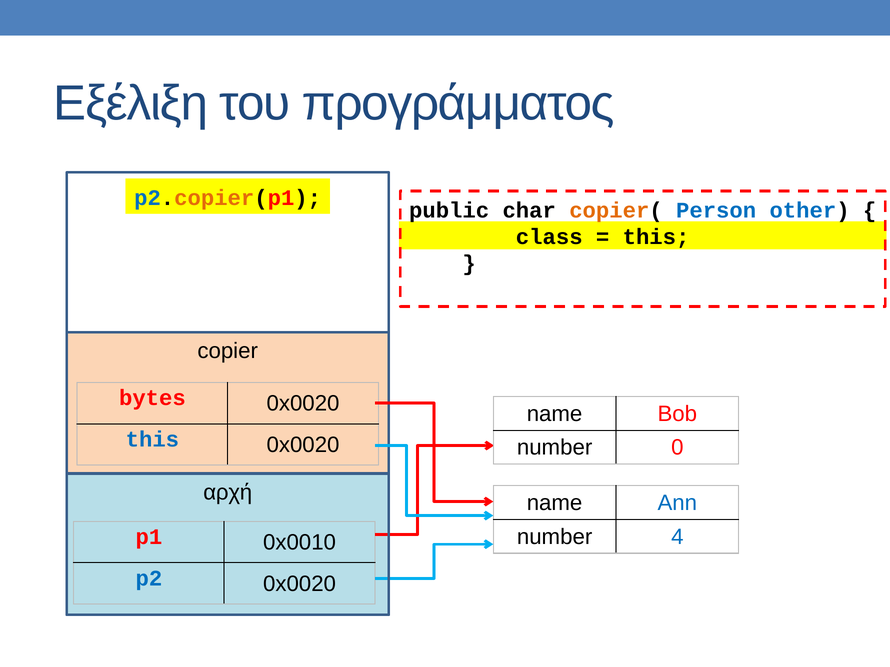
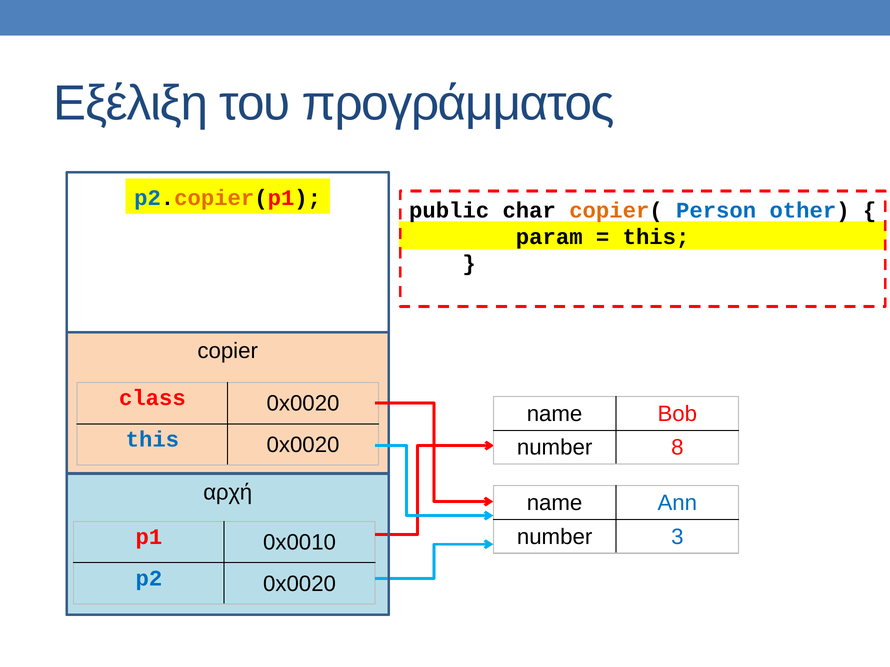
class: class -> param (549, 237)
bytes: bytes -> class (152, 398)
0: 0 -> 8 (677, 448)
4: 4 -> 3 (677, 537)
